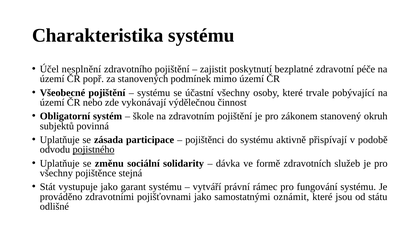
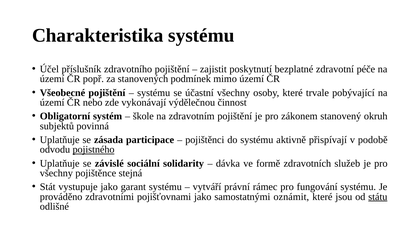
nesplnění: nesplnění -> příslušník (81, 69)
změnu: změnu -> závislé (109, 163)
státu underline: none -> present (378, 196)
